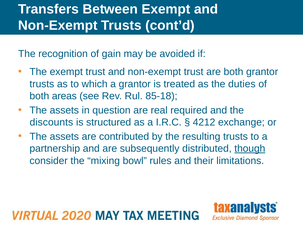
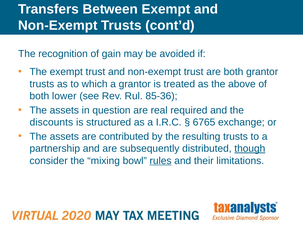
duties: duties -> above (242, 84)
areas: areas -> lower (64, 96)
85-18: 85-18 -> 85-36 (161, 96)
4212: 4212 -> 6765 (204, 122)
rules underline: none -> present (161, 161)
